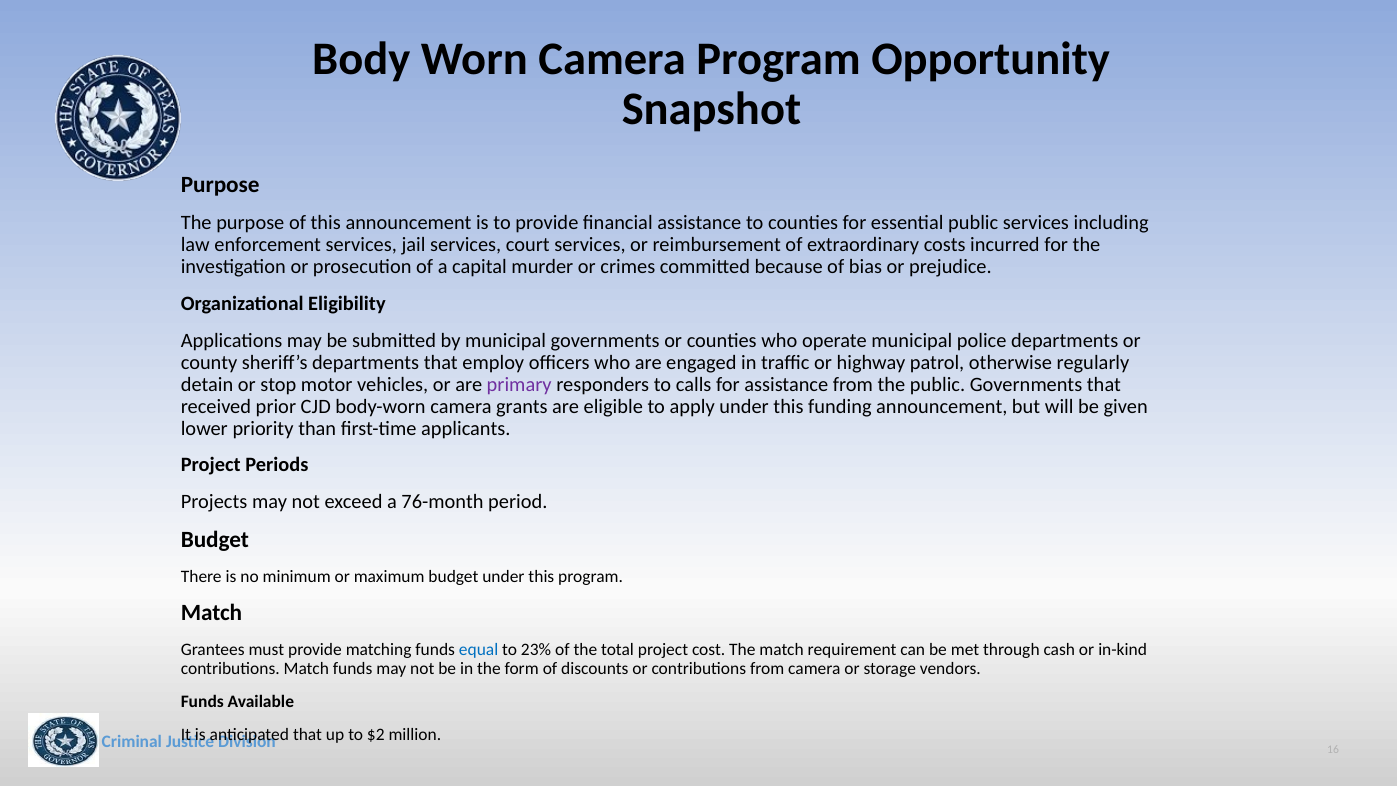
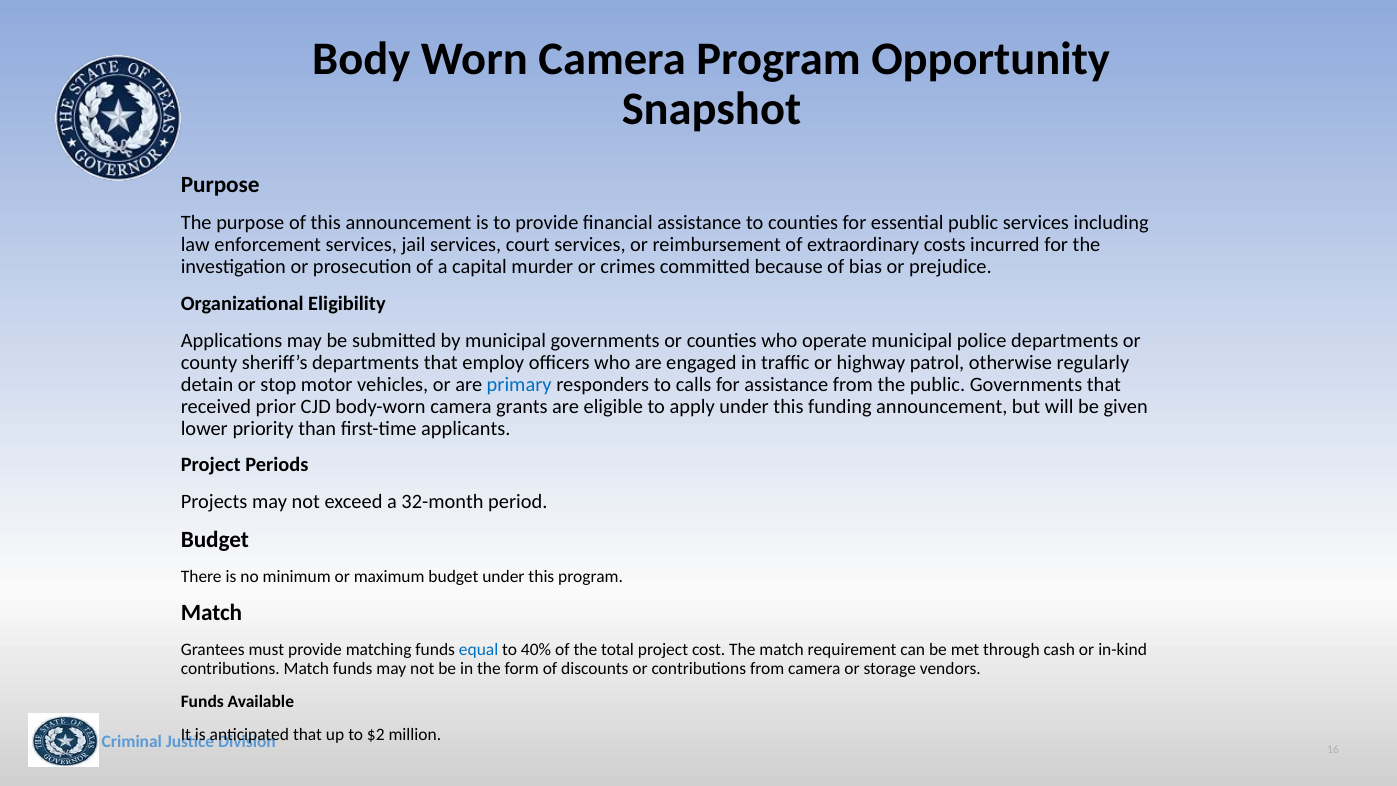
primary colour: purple -> blue (519, 384)
76-month: 76-month -> 32-month (443, 502)
23%: 23% -> 40% (536, 649)
